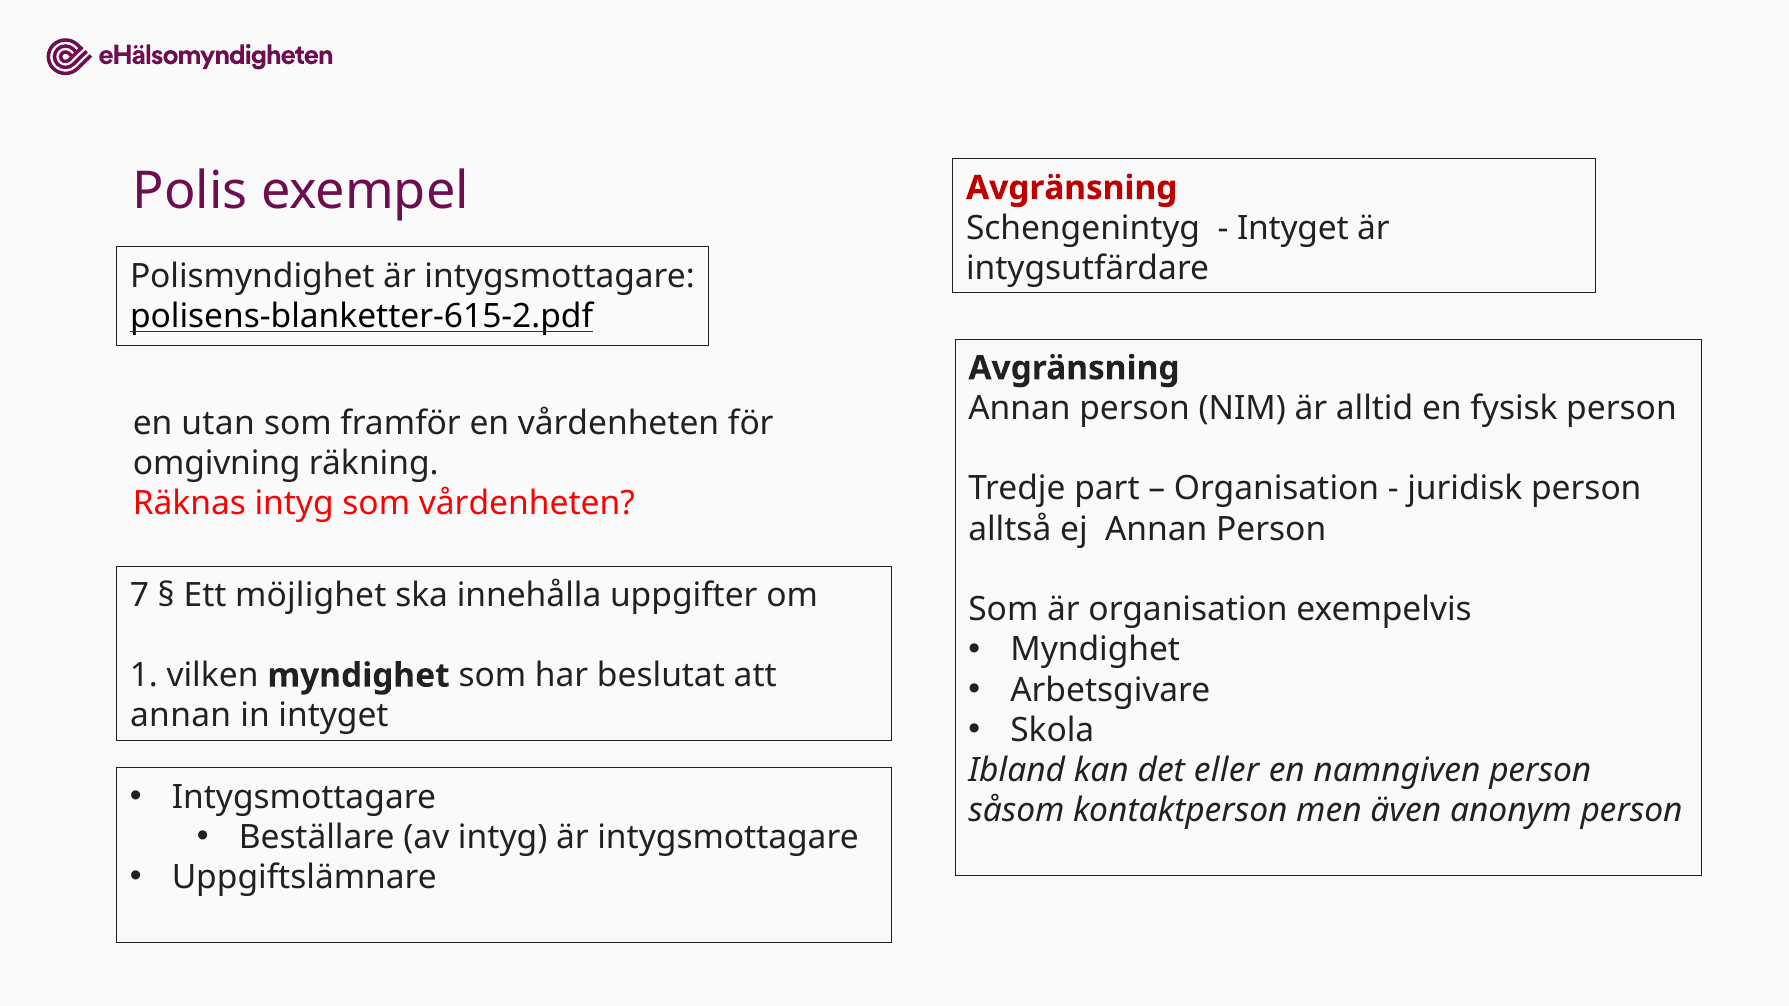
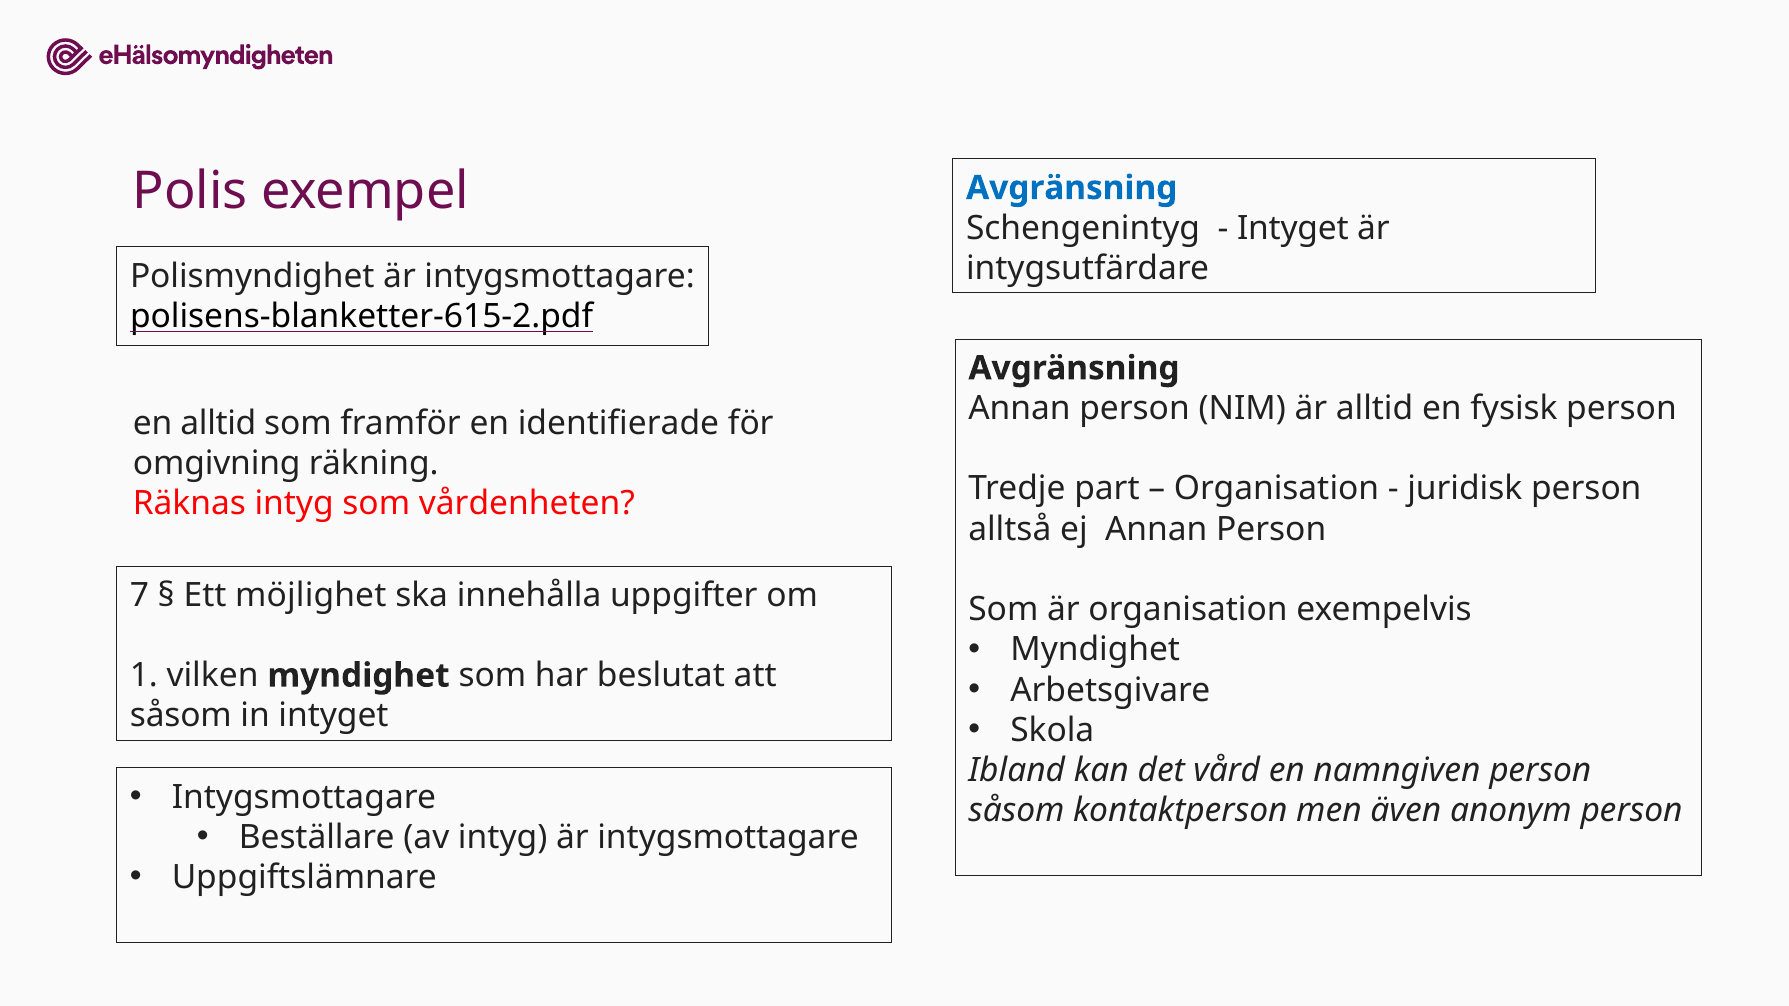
Avgränsning colour: red -> blue (1072, 188)
en utan: utan -> alltid (218, 423)
en vårdenheten: vårdenheten -> identifierade (618, 423)
annan: annan -> såsom (181, 716)
eller: eller -> vård (1227, 771)
